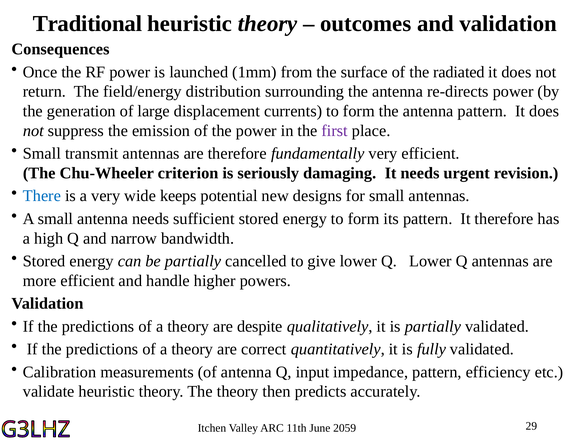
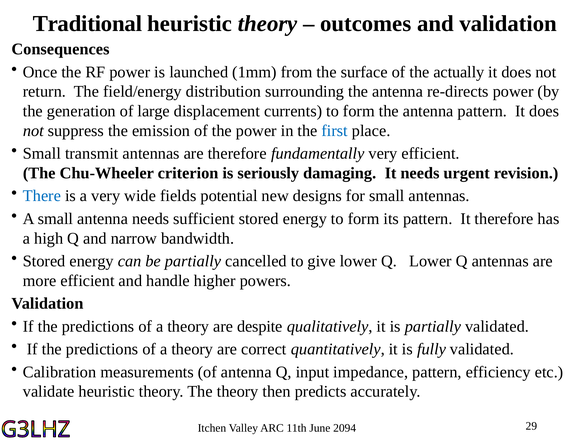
radiated: radiated -> actually (459, 72)
first colour: purple -> blue (335, 131)
keeps: keeps -> fields (178, 196)
2059: 2059 -> 2094 (345, 428)
